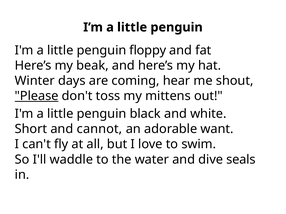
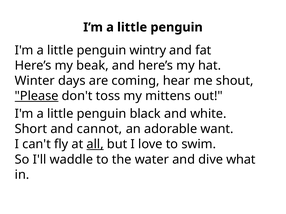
floppy: floppy -> wintry (148, 50)
all underline: none -> present (95, 145)
seals: seals -> what (241, 160)
